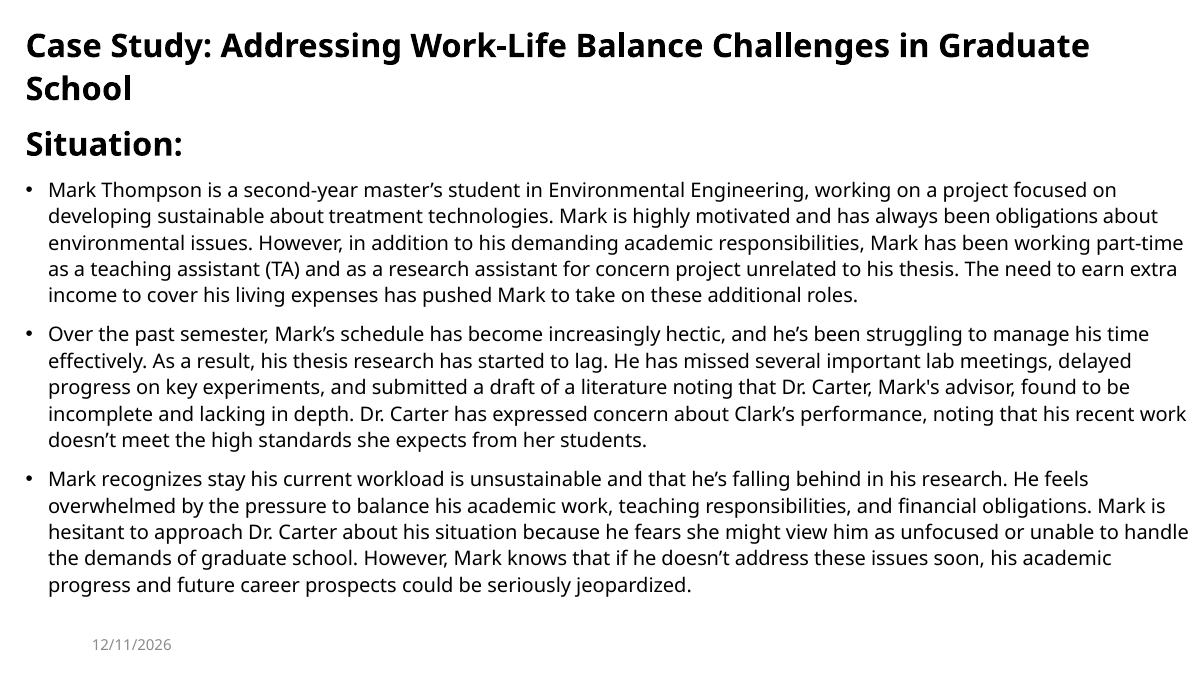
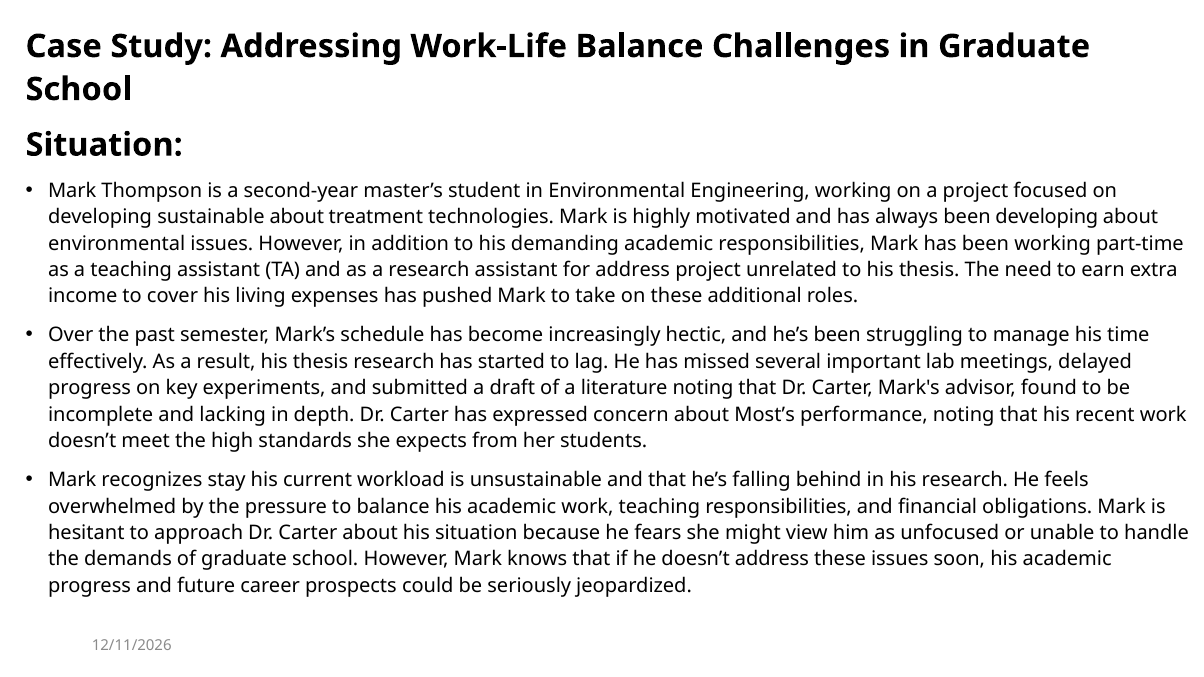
been obligations: obligations -> developing (1047, 217)
for concern: concern -> address (633, 270)
Clark’s: Clark’s -> Most’s (765, 415)
